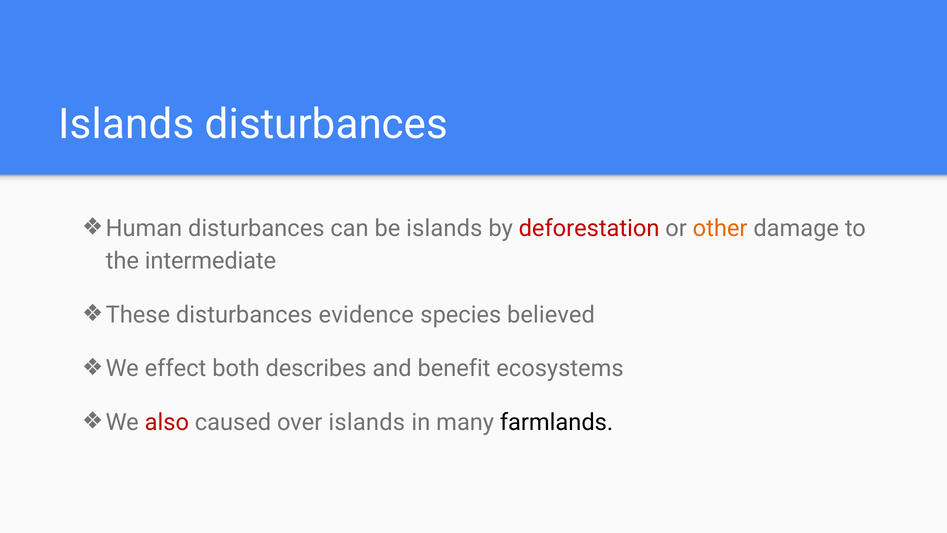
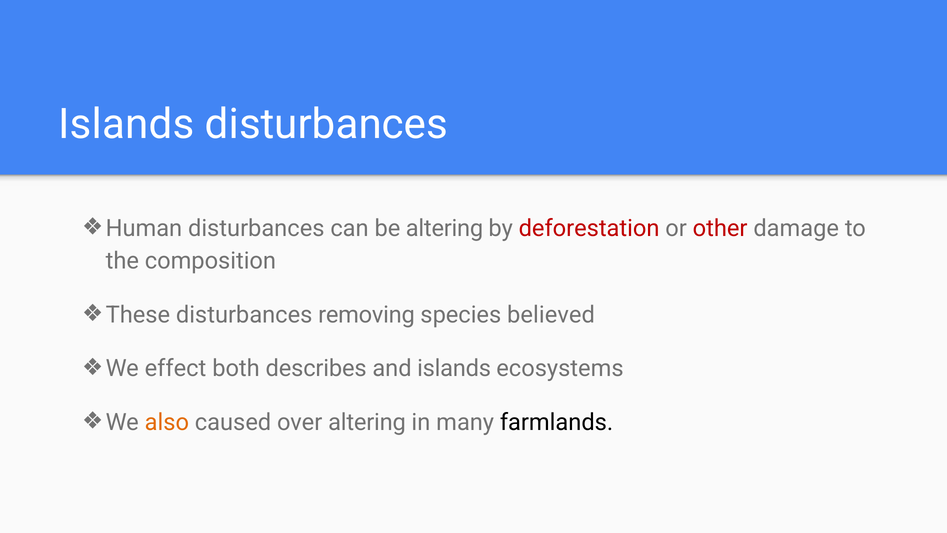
be islands: islands -> altering (445, 228)
other colour: orange -> red (720, 228)
intermediate: intermediate -> composition (210, 261)
evidence: evidence -> removing (366, 315)
and benefit: benefit -> islands (454, 368)
also colour: red -> orange (167, 422)
over islands: islands -> altering (367, 422)
